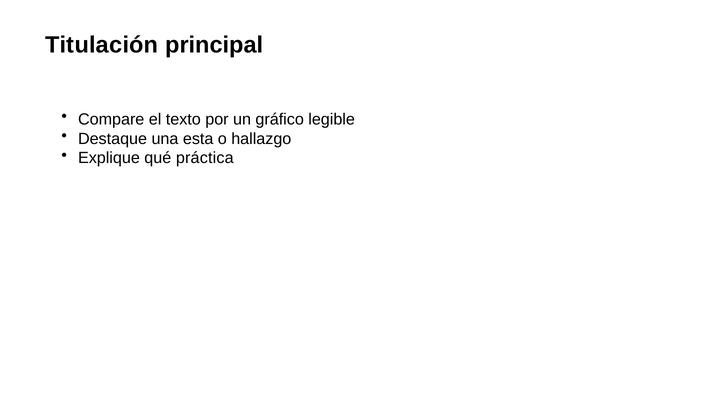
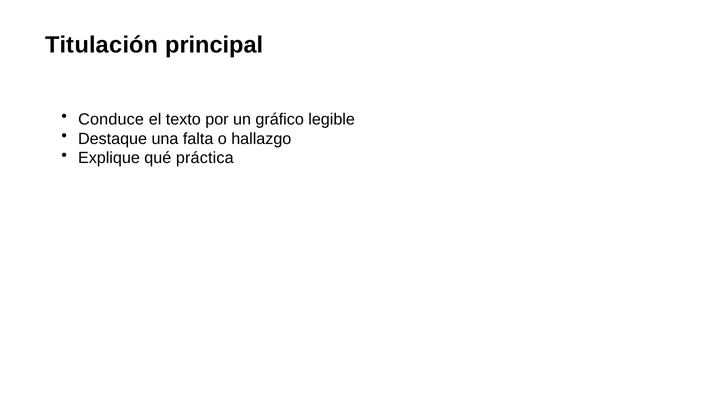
Compare: Compare -> Conduce (111, 119)
esta: esta -> falta (198, 139)
